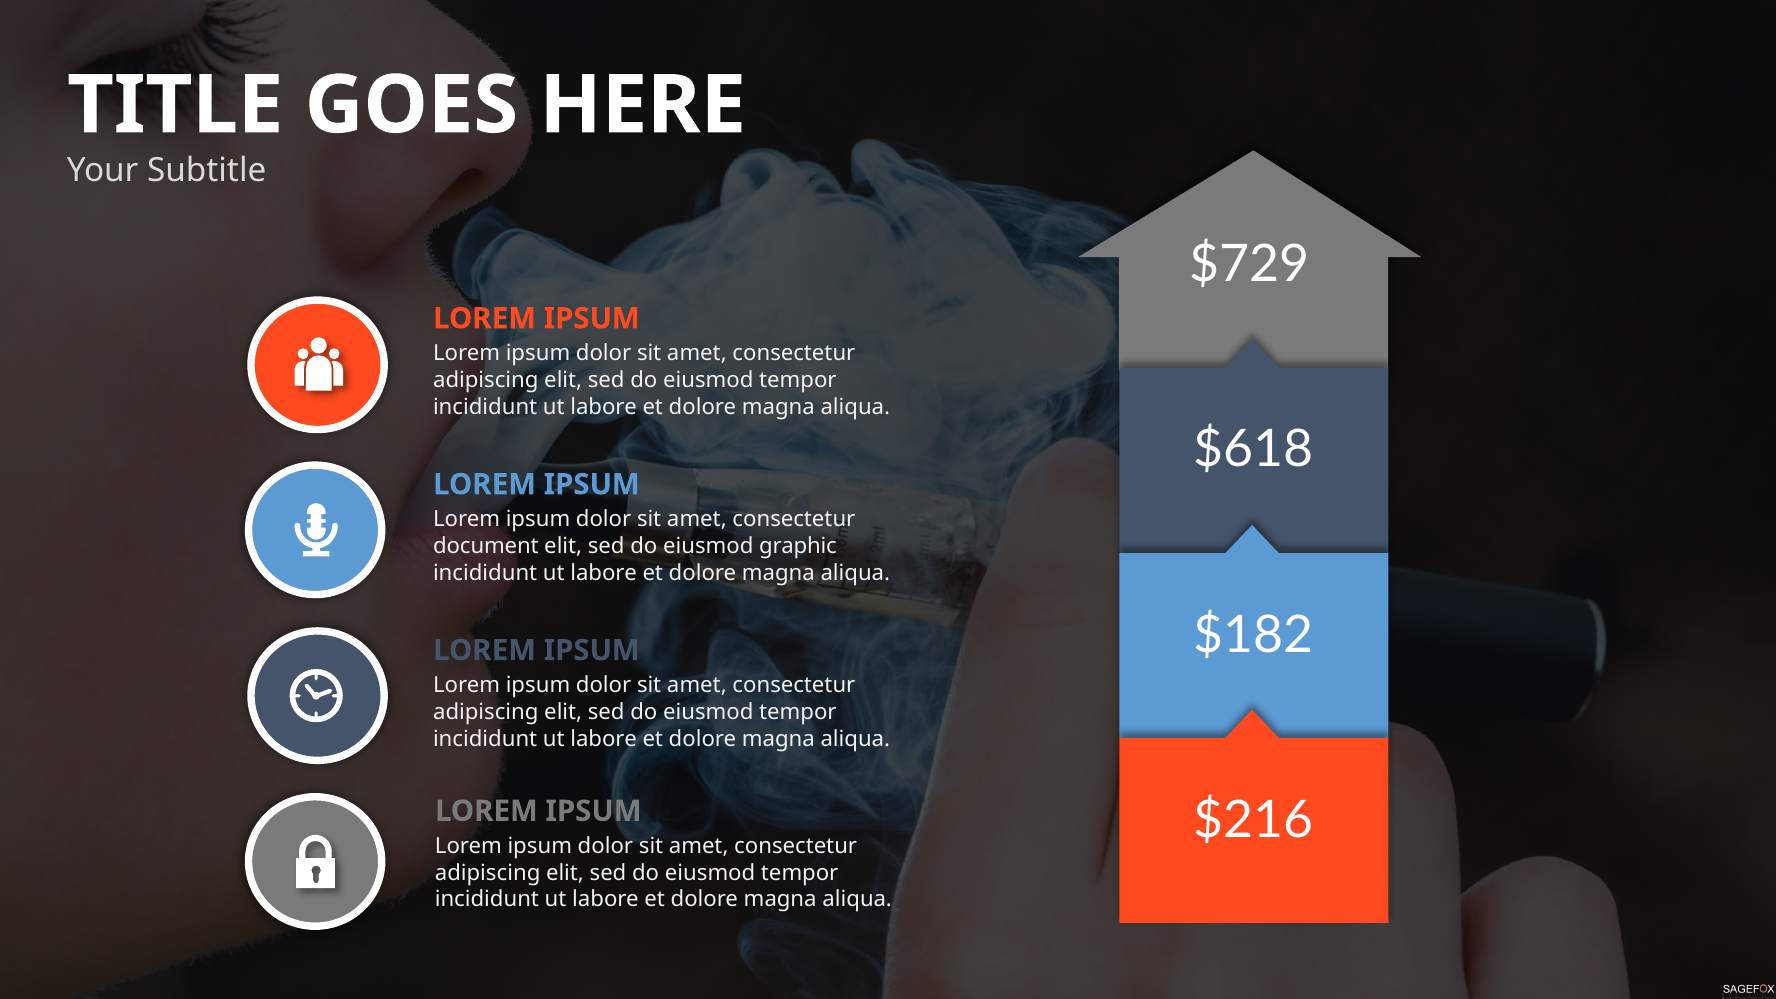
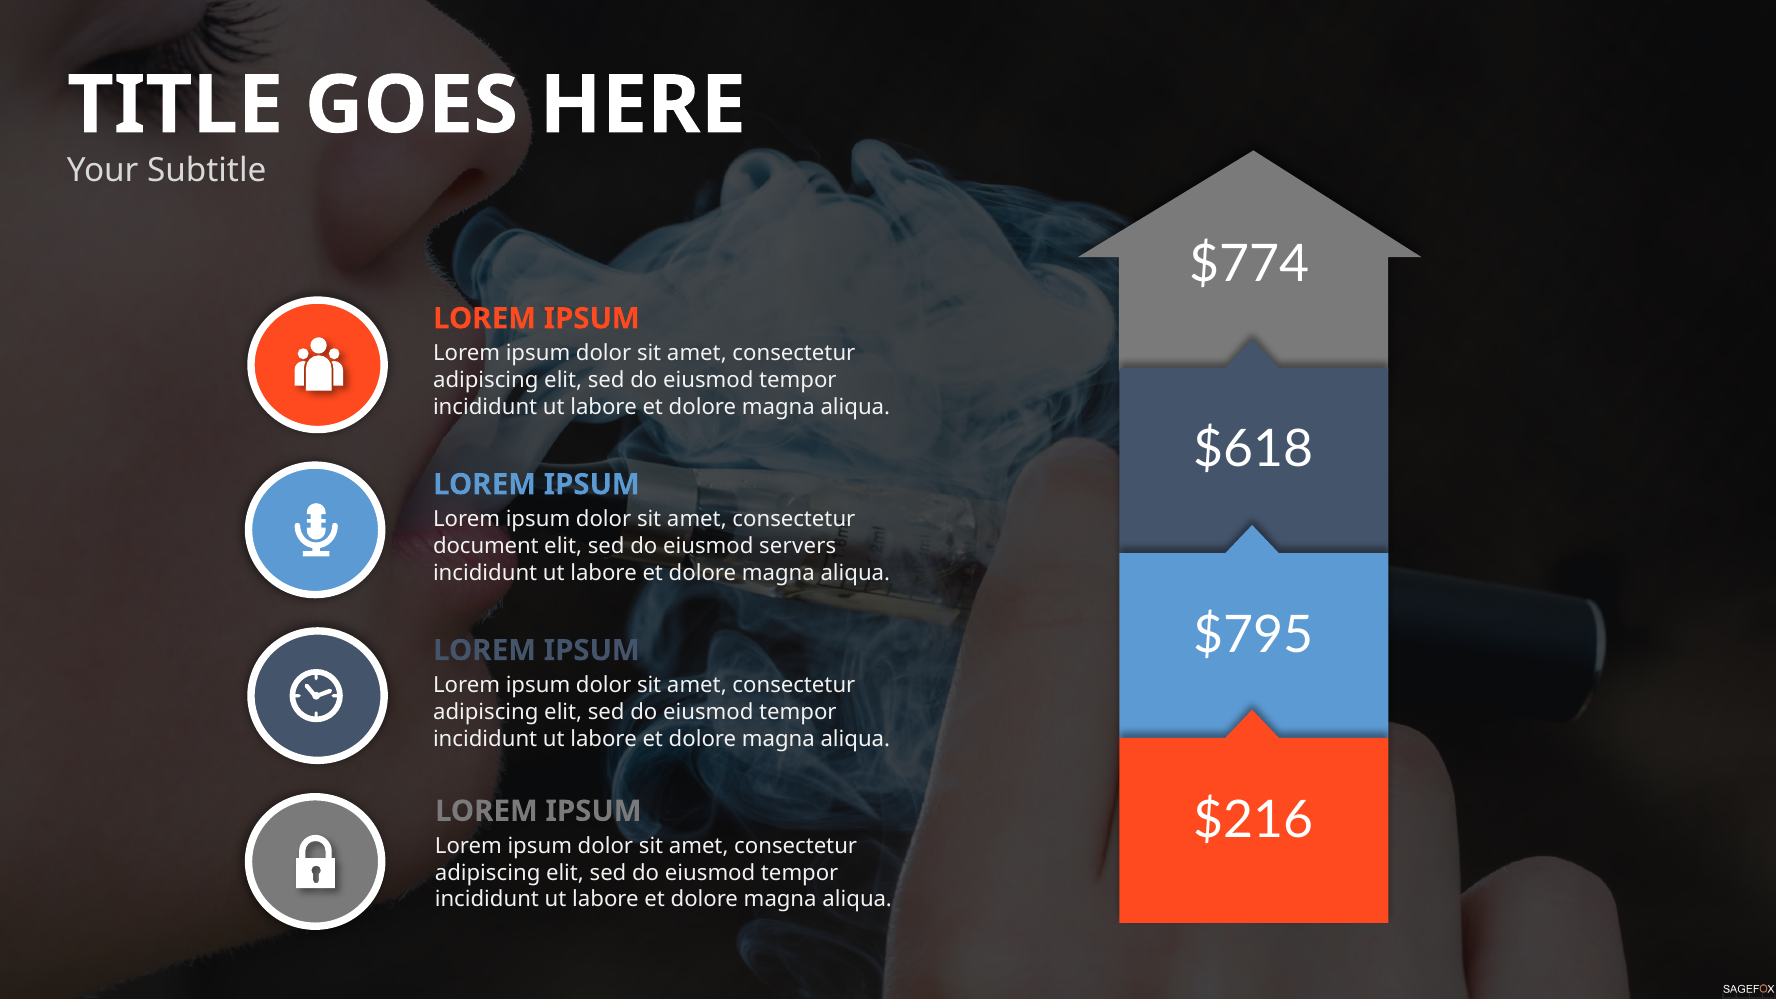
$729: $729 -> $774 (1250, 264)
graphic: graphic -> servers (798, 546)
$182: $182 -> $795 (1254, 635)
